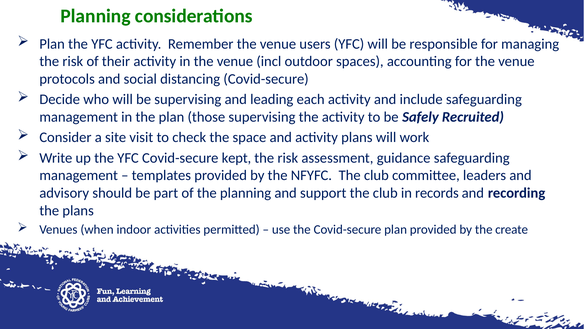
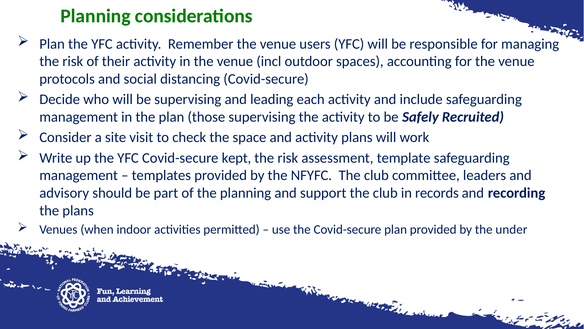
guidance: guidance -> template (404, 158)
create: create -> under (511, 229)
